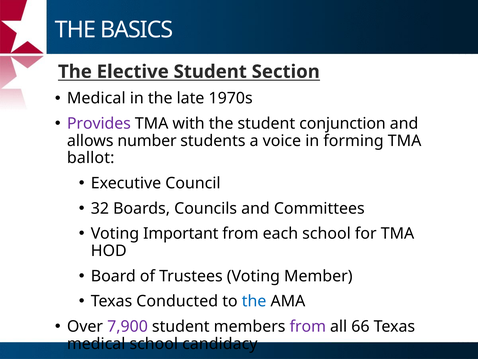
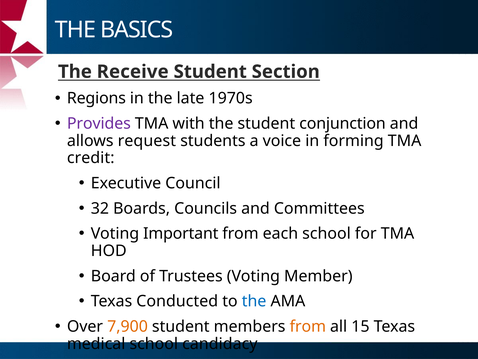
Elective: Elective -> Receive (133, 72)
Medical: Medical -> Regions (96, 98)
number: number -> request (147, 141)
ballot: ballot -> credit (91, 158)
7,900 colour: purple -> orange (128, 326)
from colour: purple -> orange (308, 326)
66: 66 -> 15 (360, 326)
